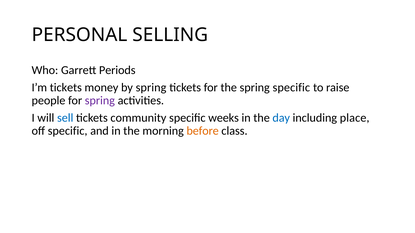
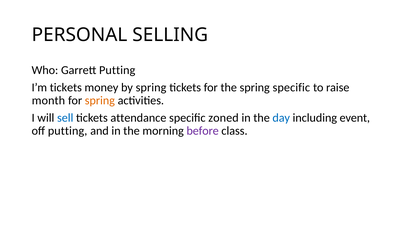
Garrett Periods: Periods -> Putting (117, 70)
people: people -> month (48, 101)
spring colour: purple -> orange (100, 101)
community: community -> attendance (138, 118)
weeks: weeks -> zoned (223, 118)
place: place -> event (355, 118)
off specific: specific -> putting (68, 131)
before colour: orange -> purple (203, 131)
